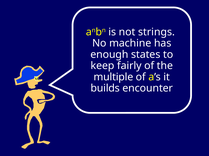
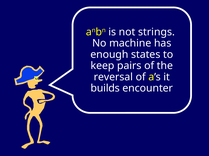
fairly: fairly -> pairs (129, 66)
multiple: multiple -> reversal (113, 77)
